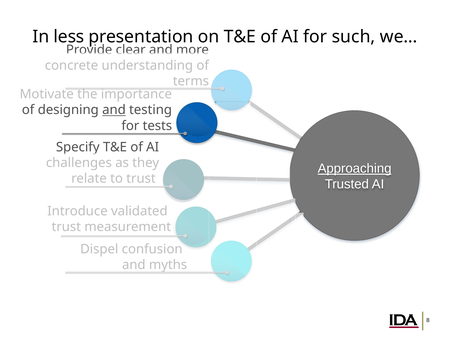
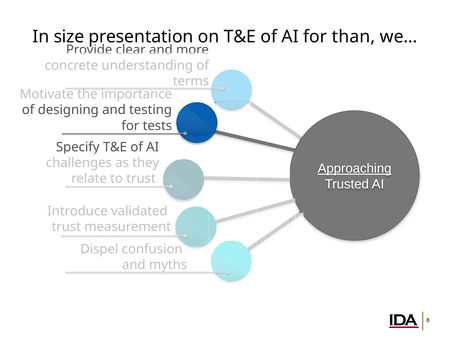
less: less -> size (69, 37)
such: such -> than (353, 37)
and underline: present -> none (114, 110)
